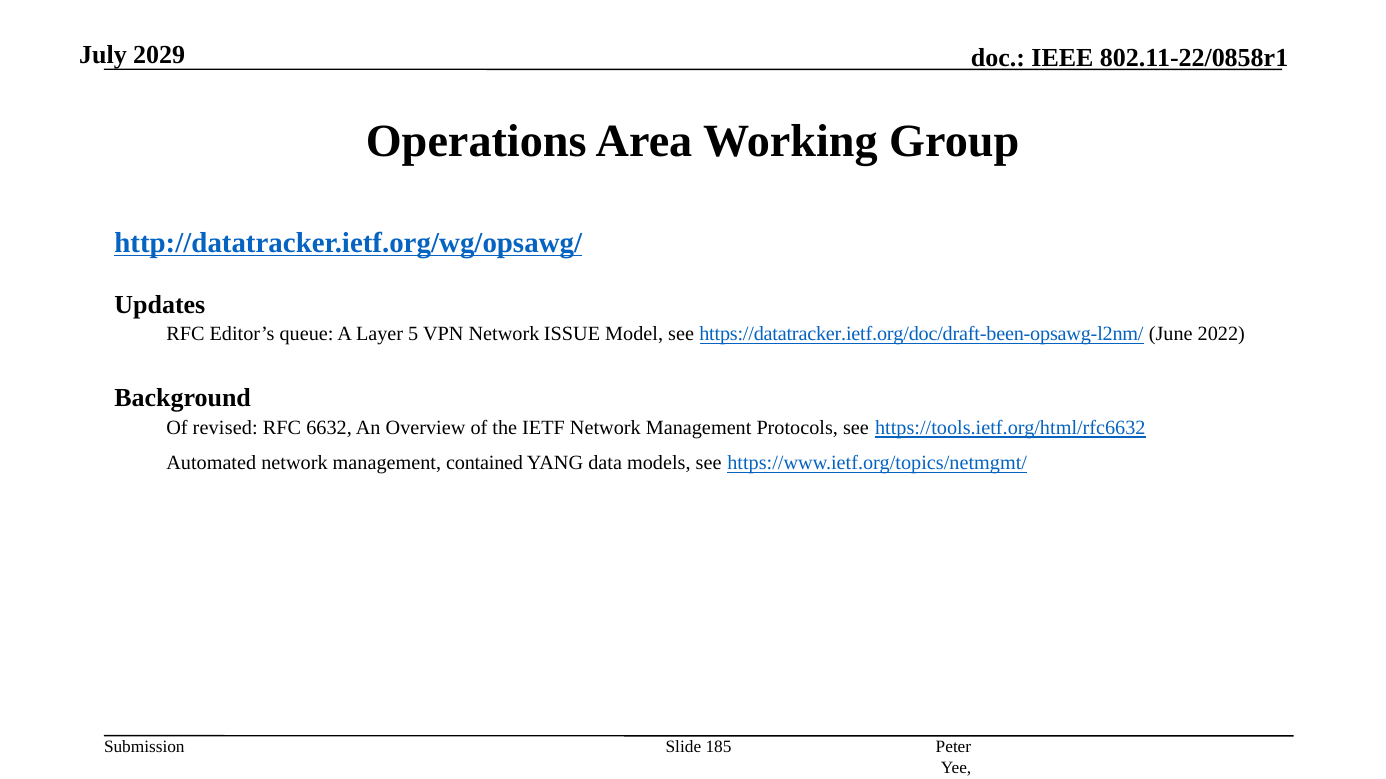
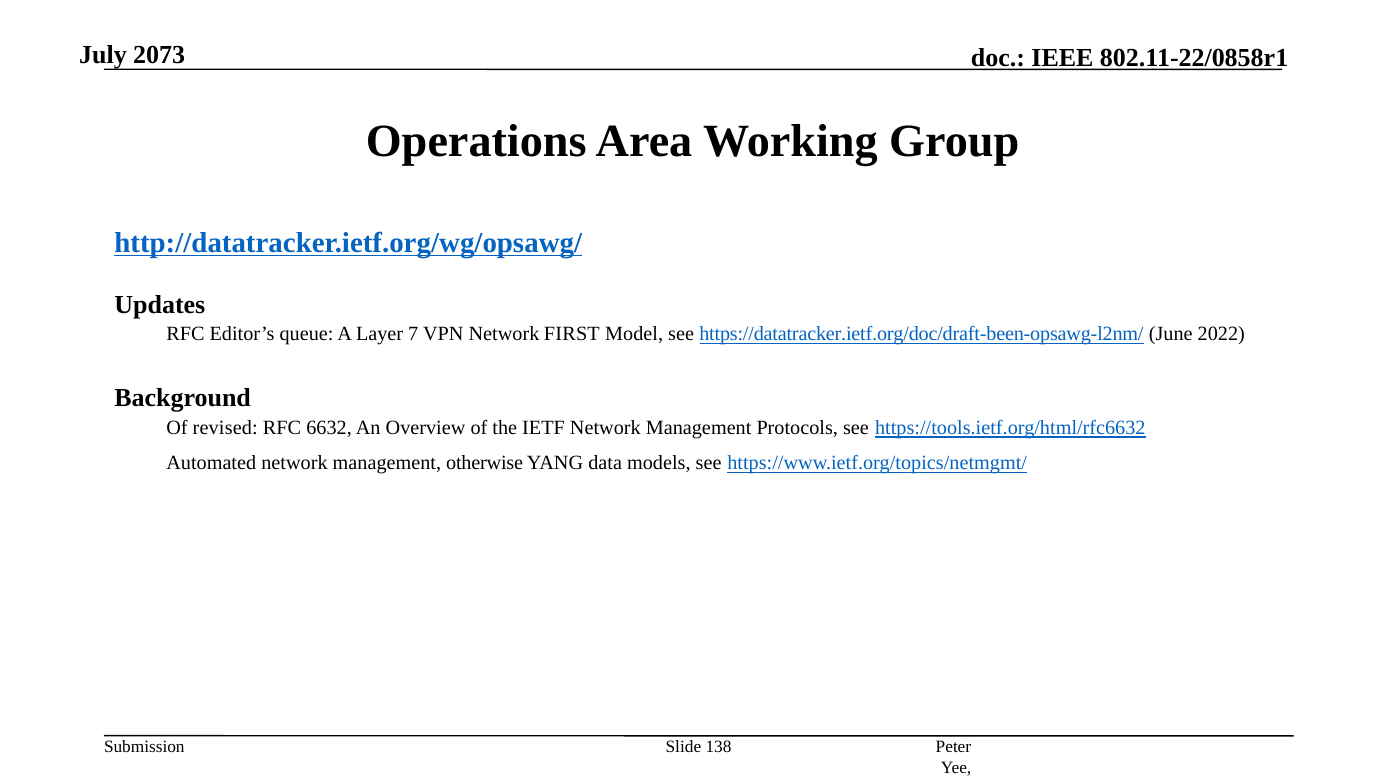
2029: 2029 -> 2073 (159, 55)
5: 5 -> 7 (413, 335)
ISSUE: ISSUE -> FIRST (572, 335)
contained: contained -> otherwise (485, 464)
185: 185 -> 138 (719, 748)
